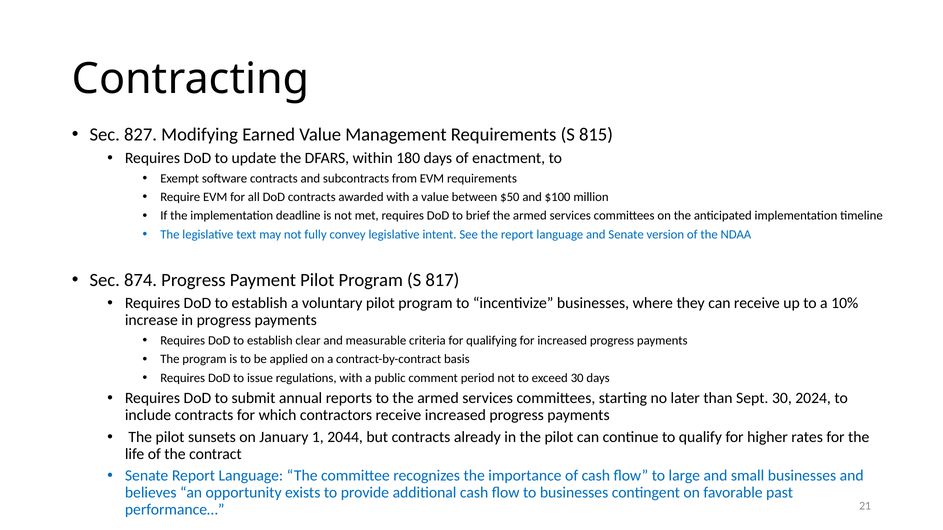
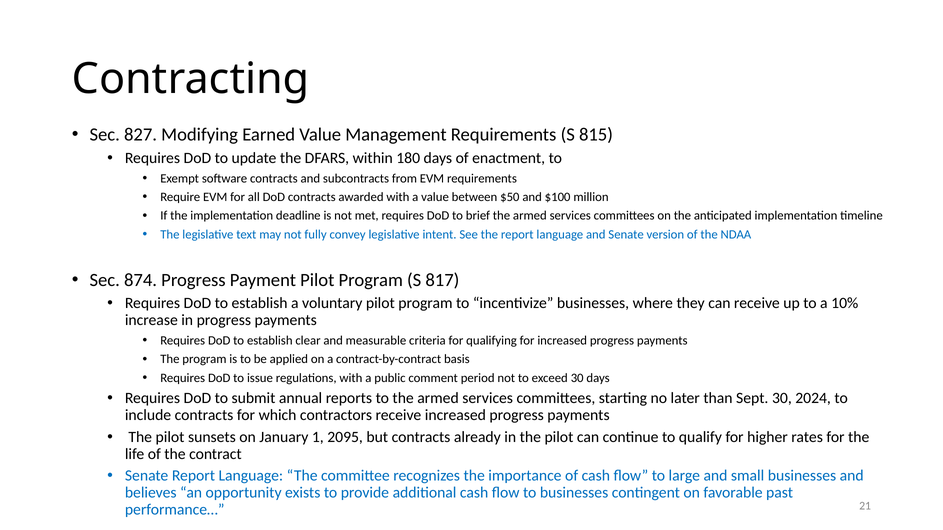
2044: 2044 -> 2095 (345, 437)
